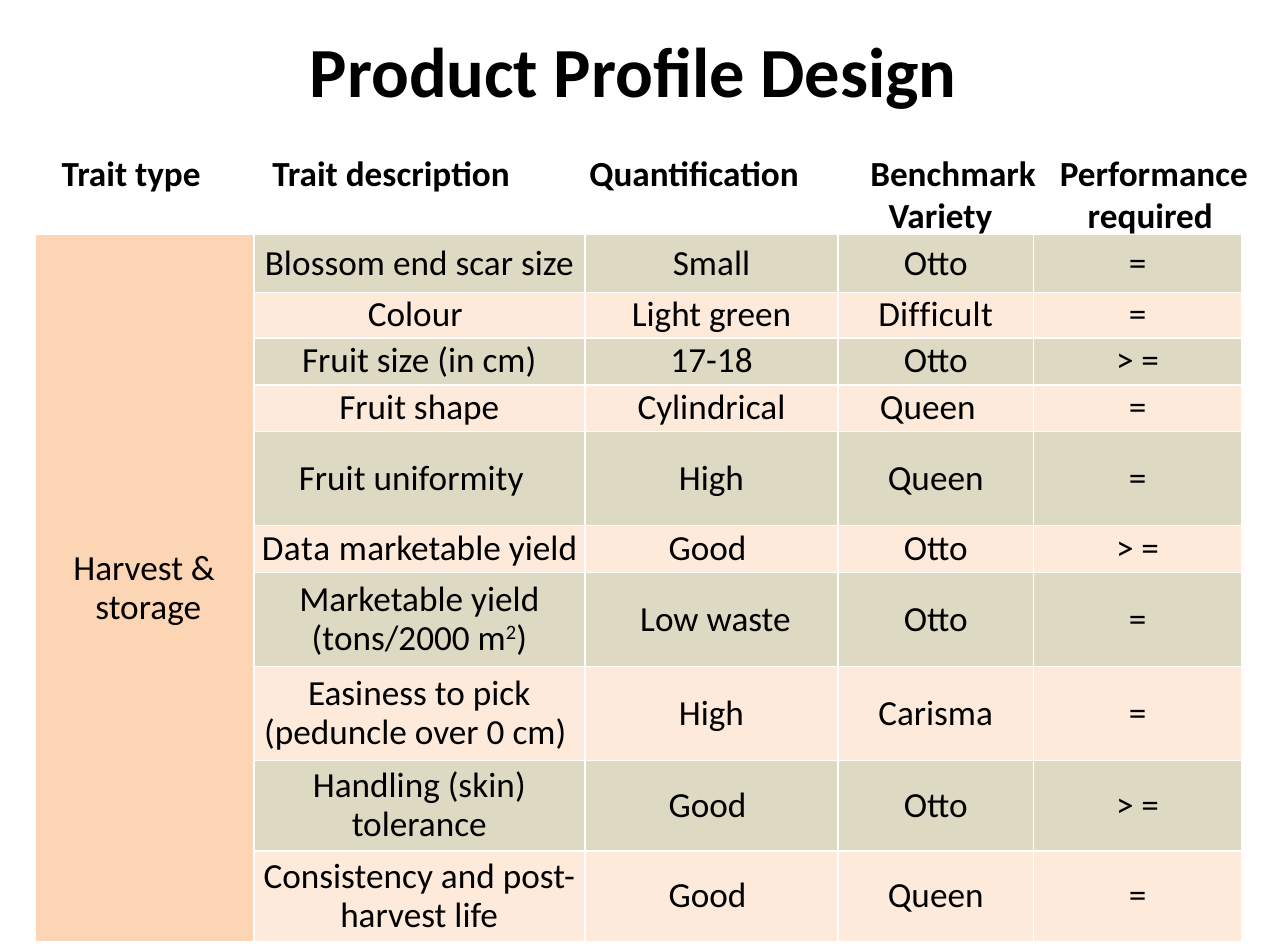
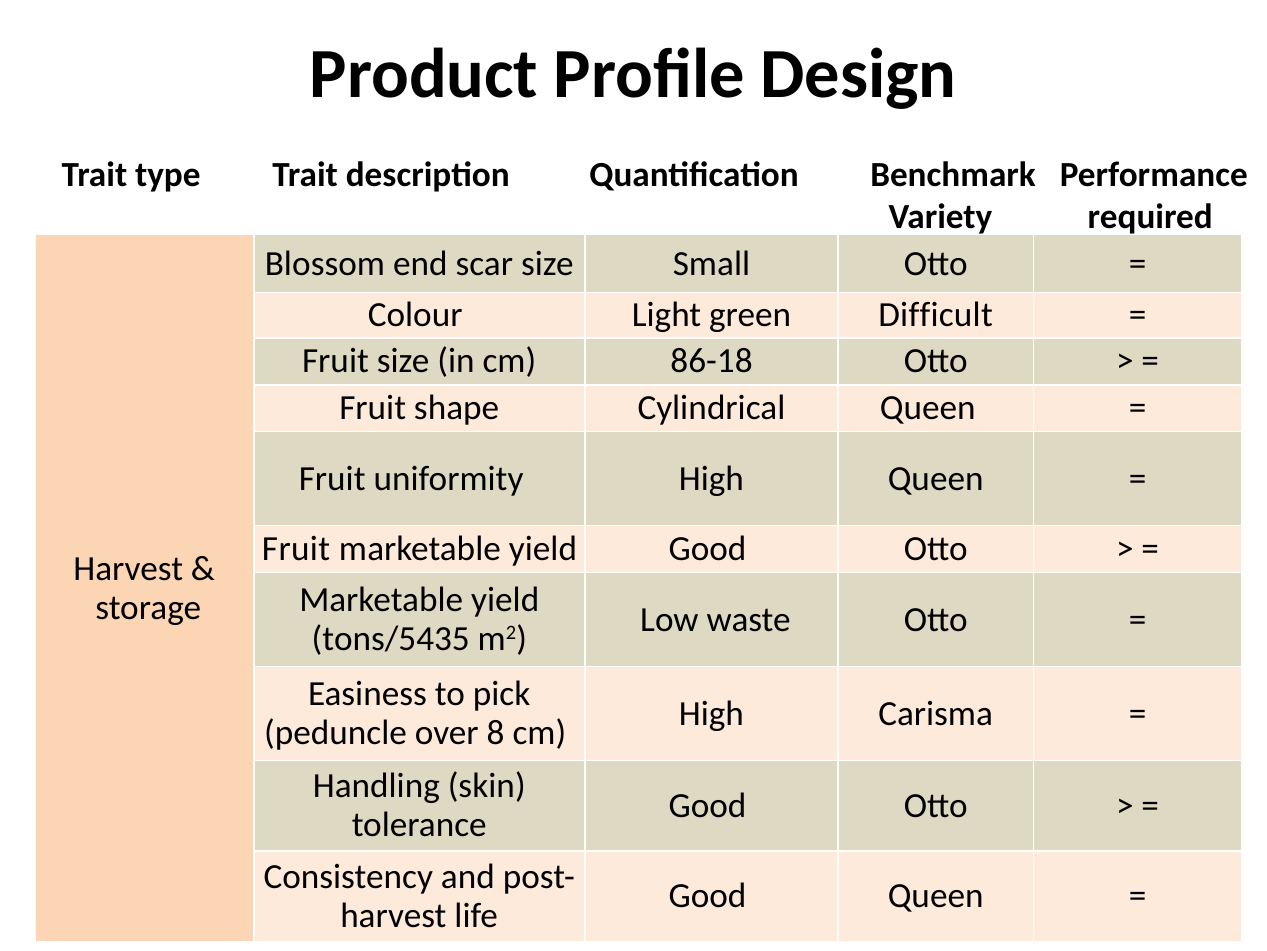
17-18: 17-18 -> 86-18 (711, 361)
Data: Data -> Fruit (296, 549)
tons/2000: tons/2000 -> tons/5435 (391, 638)
0: 0 -> 8 (496, 732)
